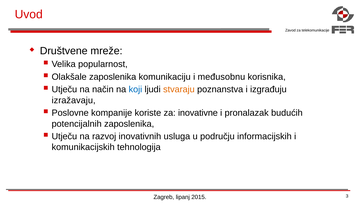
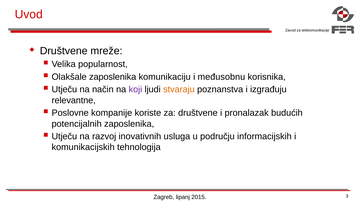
koji colour: blue -> purple (135, 89)
izražavaju: izražavaju -> relevantne (74, 100)
za inovativne: inovativne -> društvene (198, 113)
